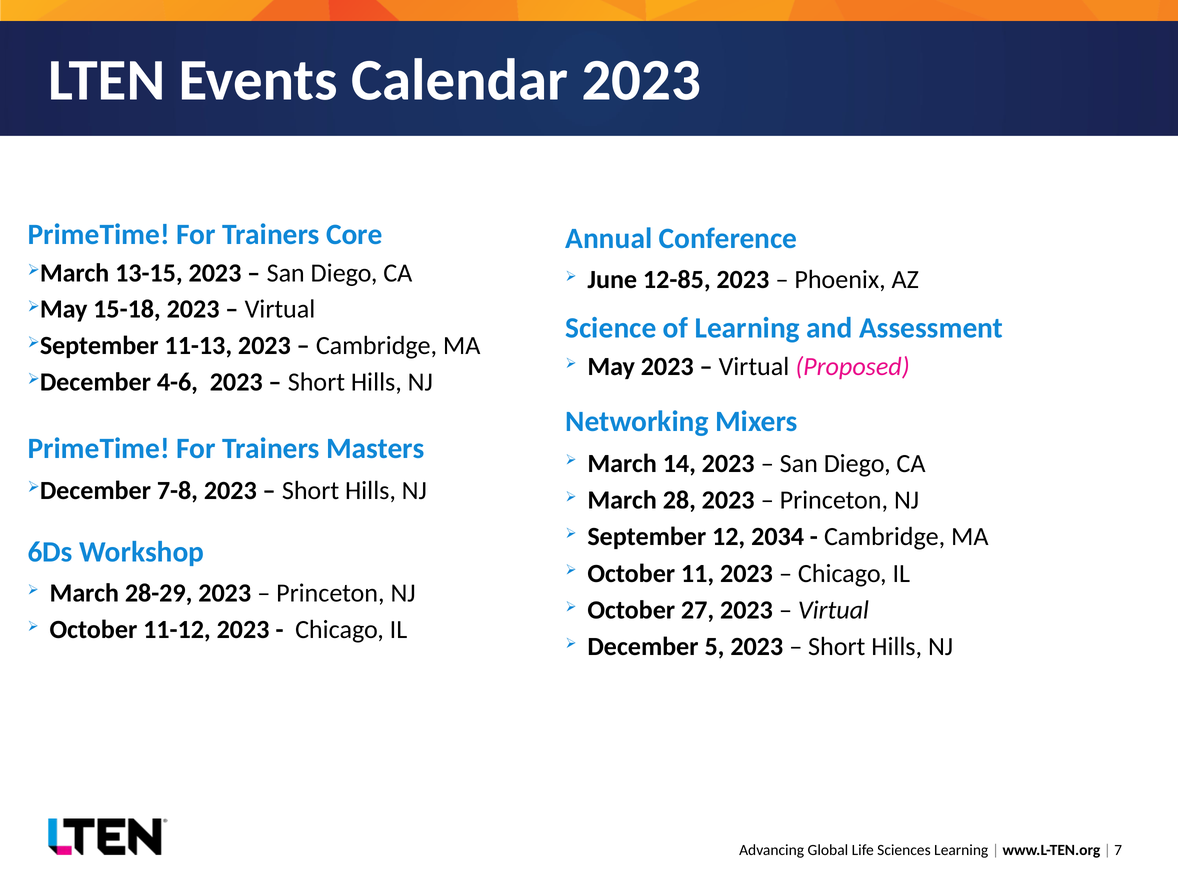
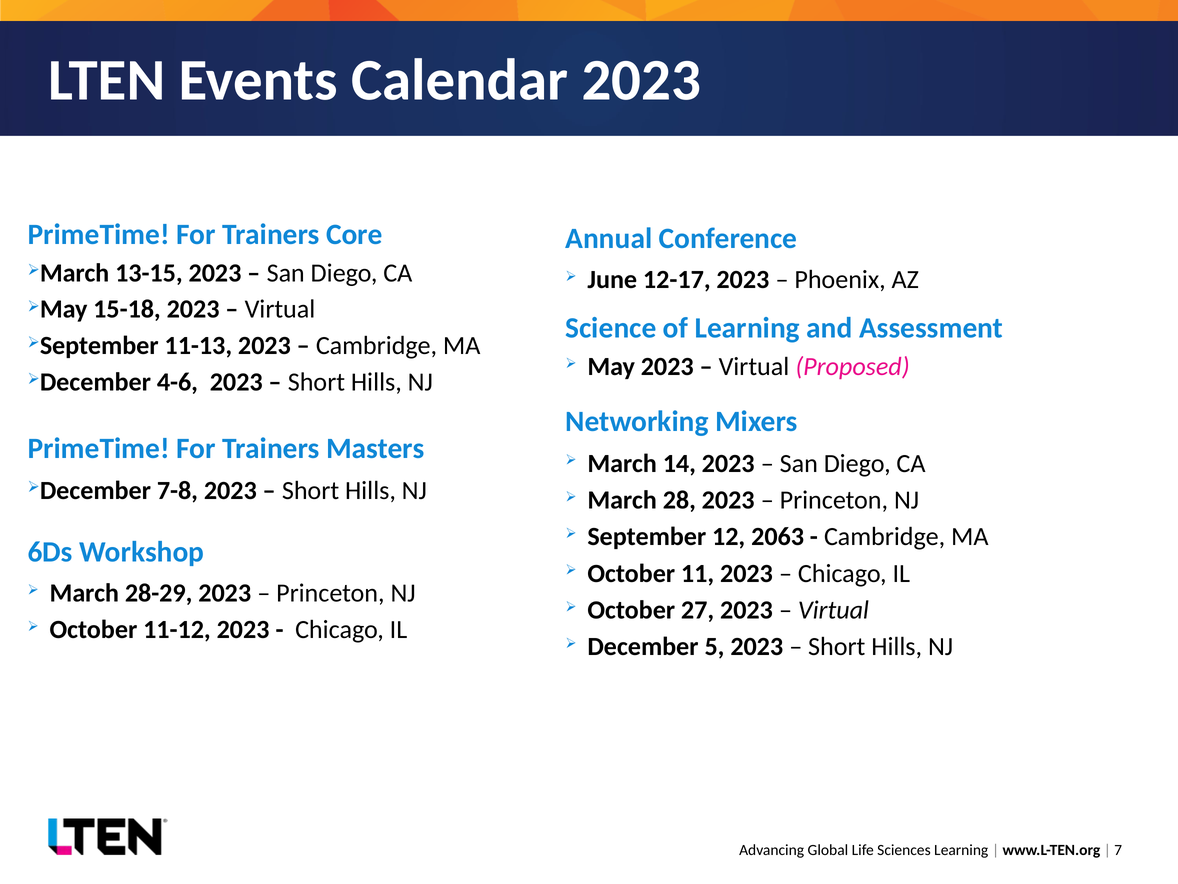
12-85: 12-85 -> 12-17 (677, 279)
2034: 2034 -> 2063 (778, 536)
